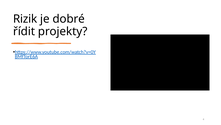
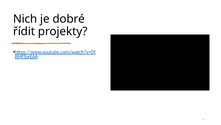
Rizik: Rizik -> Nich (25, 19)
